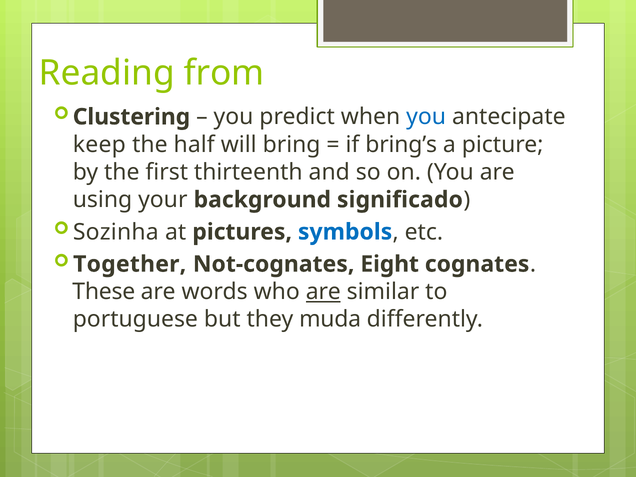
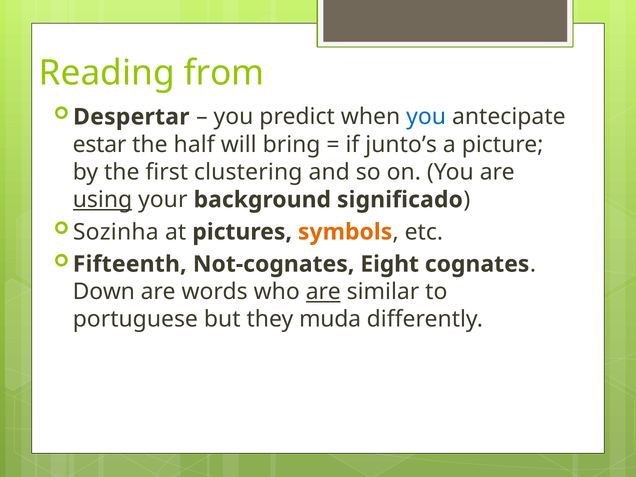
Clustering: Clustering -> Despertar (131, 117)
keep: keep -> estar (100, 144)
bring’s: bring’s -> junto’s (401, 144)
thirteenth: thirteenth -> clustering (248, 172)
using underline: none -> present (102, 200)
symbols colour: blue -> orange (345, 232)
Together: Together -> Fifteenth (130, 264)
These: These -> Down (104, 292)
